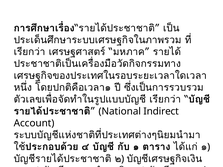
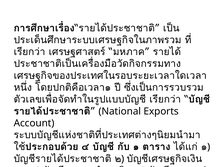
Indirect: Indirect -> Exports (161, 111)
